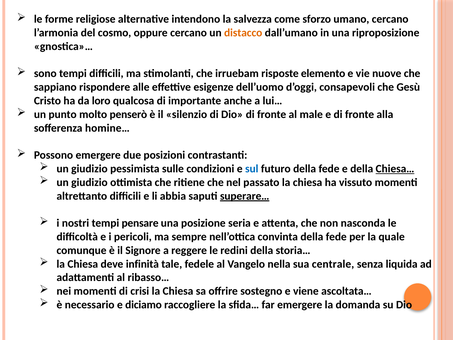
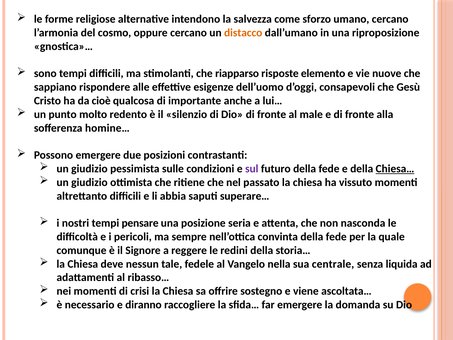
irruebam: irruebam -> riapparso (237, 74)
loro: loro -> cioè (101, 101)
penserò: penserò -> redento (128, 114)
sul colour: blue -> purple (252, 169)
superare… underline: present -> none (245, 196)
infinità: infinità -> nessun (142, 264)
diciamo: diciamo -> diranno (143, 305)
